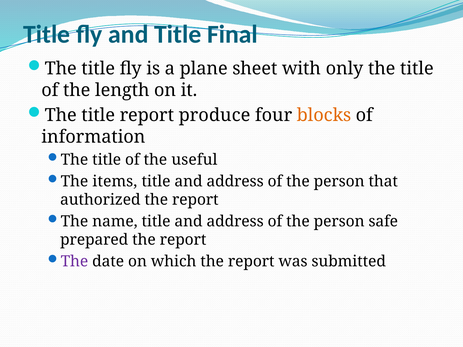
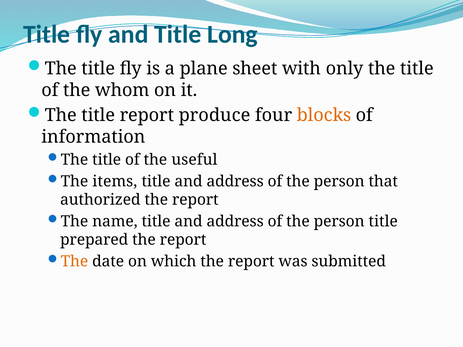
Final: Final -> Long (233, 35)
length: length -> whom (122, 90)
person safe: safe -> title (383, 222)
The colour: purple -> orange (74, 262)
